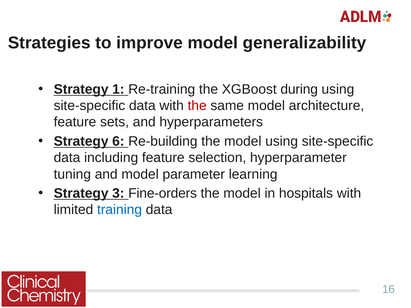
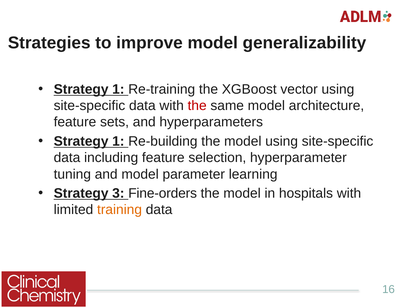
during: during -> vector (299, 89)
6: 6 -> 1 (118, 141)
training colour: blue -> orange (120, 210)
